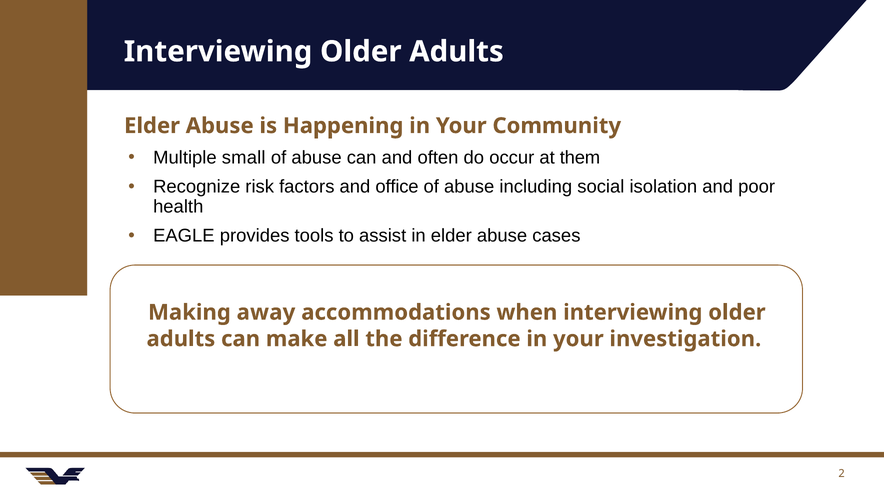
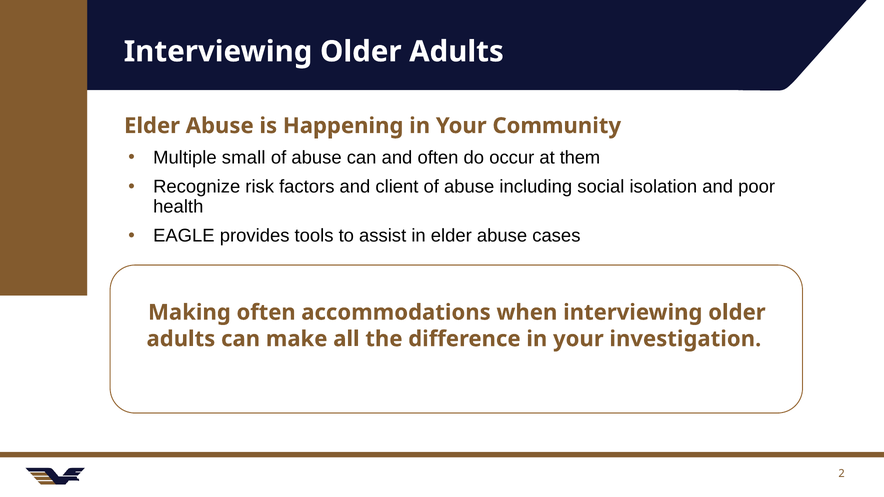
office: office -> client (397, 187)
Making away: away -> often (266, 313)
